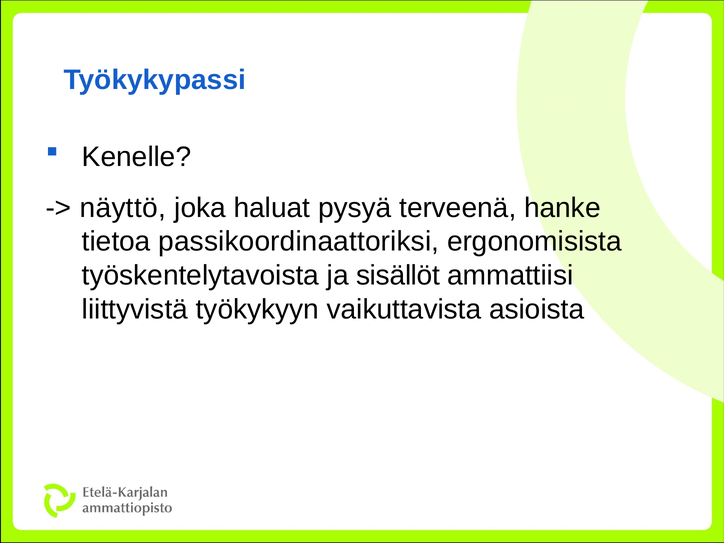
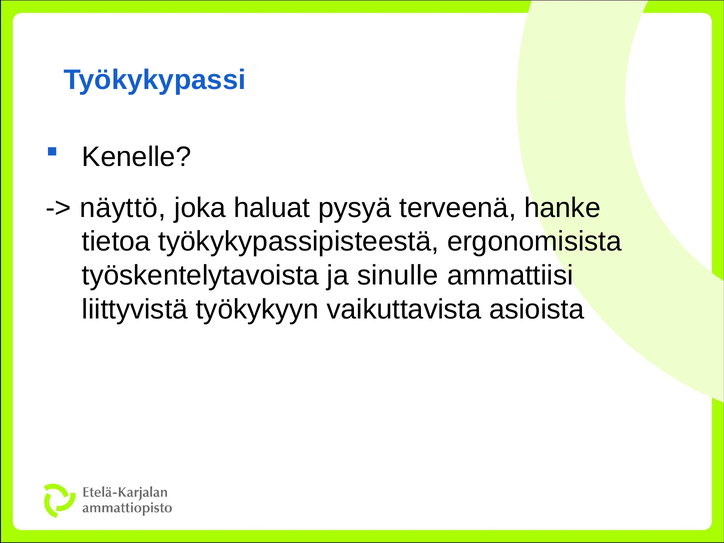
passikoordinaattoriksi: passikoordinaattoriksi -> työkykypassipisteestä (299, 242)
sisällöt: sisällöt -> sinulle (398, 275)
